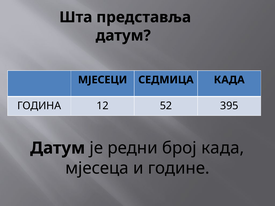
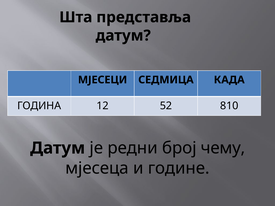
395: 395 -> 810 (229, 106)
број када: када -> чему (223, 148)
